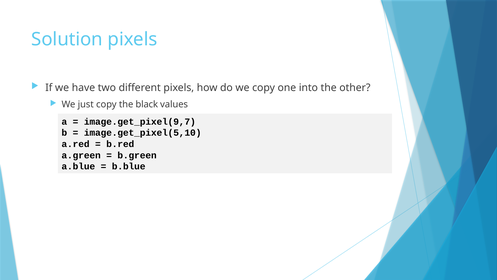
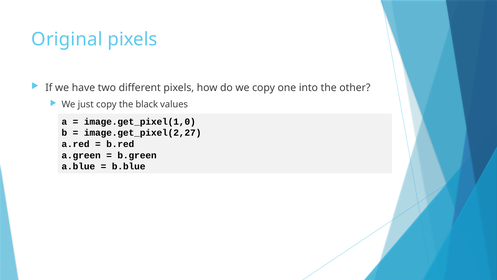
Solution: Solution -> Original (67, 39)
image.get_pixel(9,7: image.get_pixel(9,7 -> image.get_pixel(1,0 (140, 122)
image.get_pixel(5,10: image.get_pixel(5,10 -> image.get_pixel(2,27 (143, 133)
